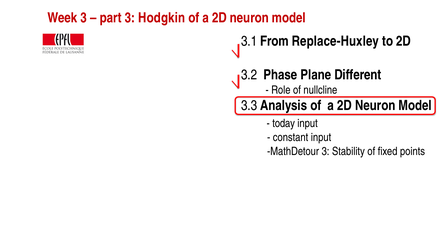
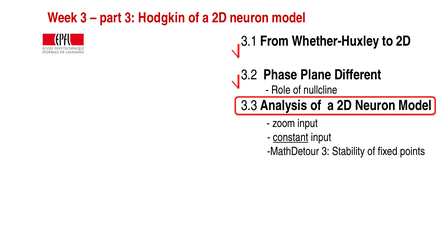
Replace-Huxley: Replace-Huxley -> Whether-Huxley (335, 41)
today: today -> zoom (284, 123)
constant underline: none -> present (291, 137)
